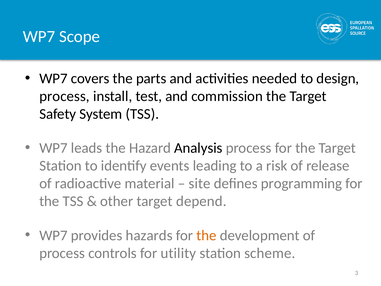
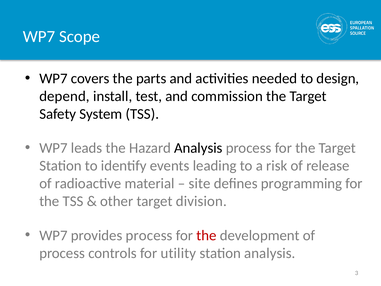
process: process -> depend (64, 96)
depend: depend -> division (201, 201)
provides hazards: hazards -> process (149, 235)
the colour: orange -> red (207, 235)
station scheme: scheme -> analysis (270, 253)
